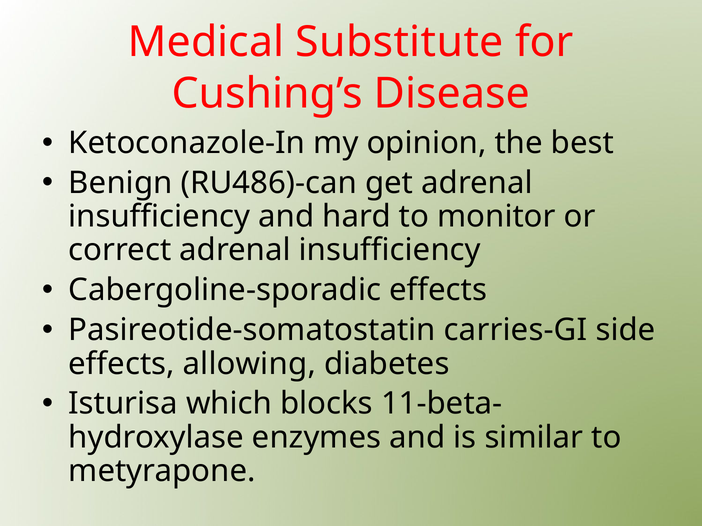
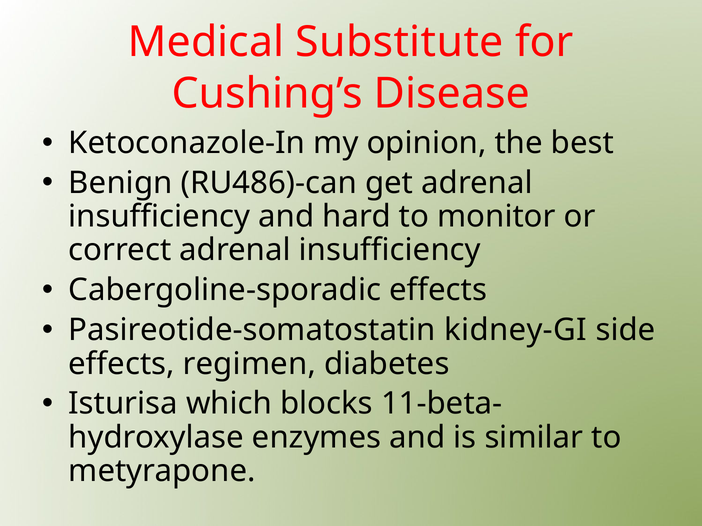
carries-GI: carries-GI -> kidney-GI (516, 330)
allowing: allowing -> regimen (249, 364)
